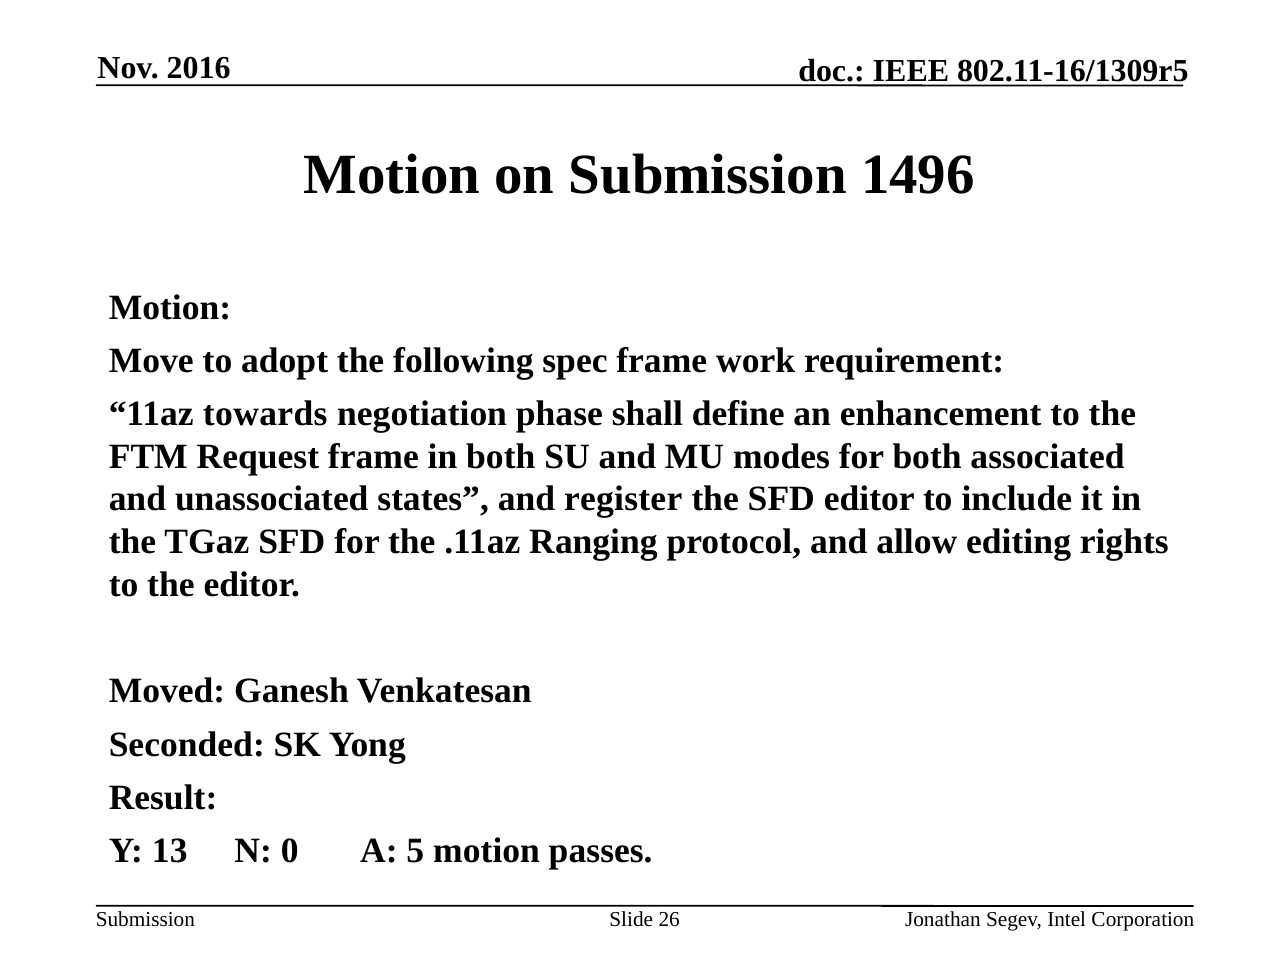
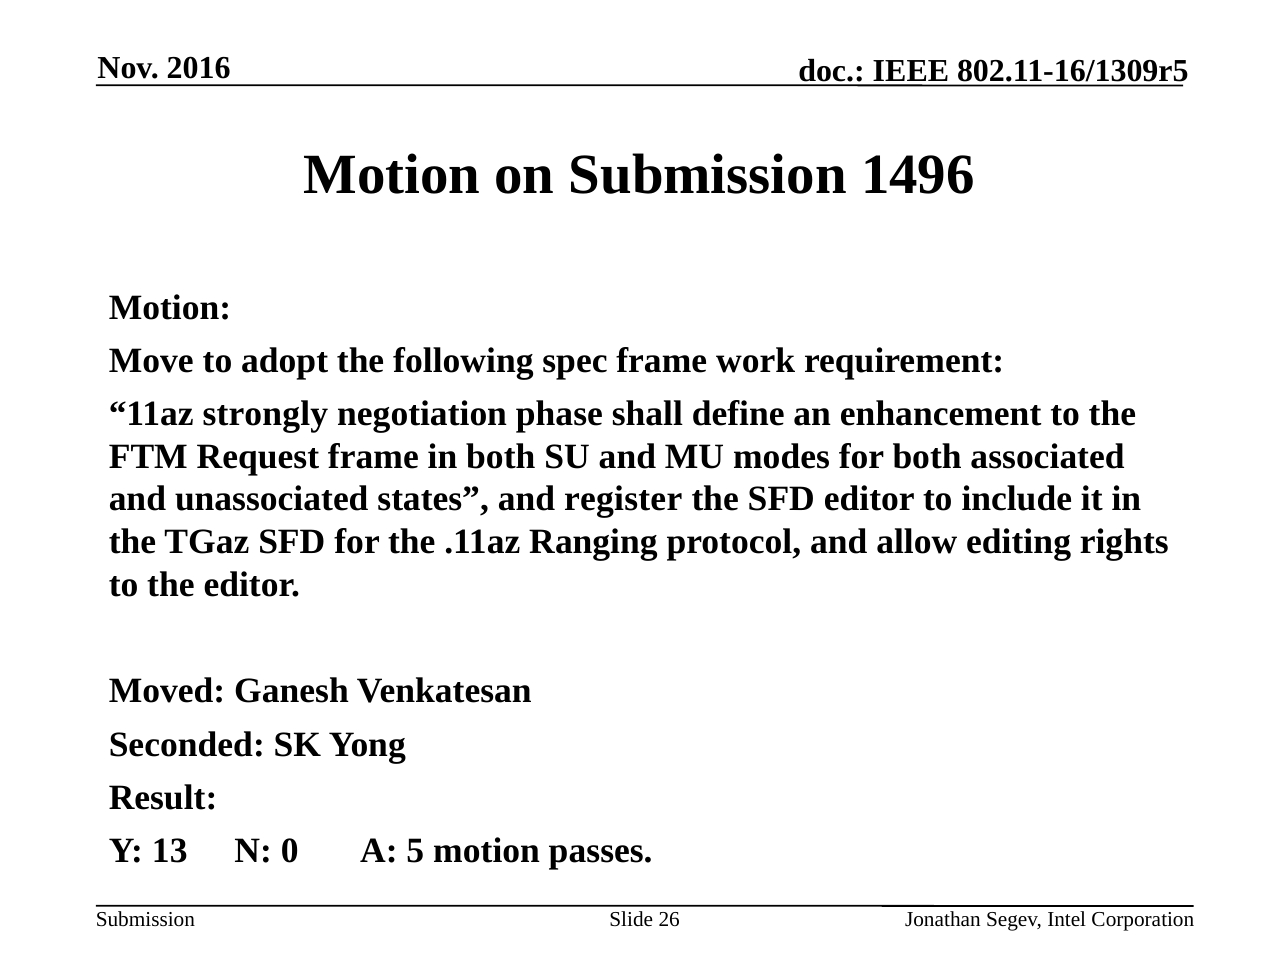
towards: towards -> strongly (265, 414)
